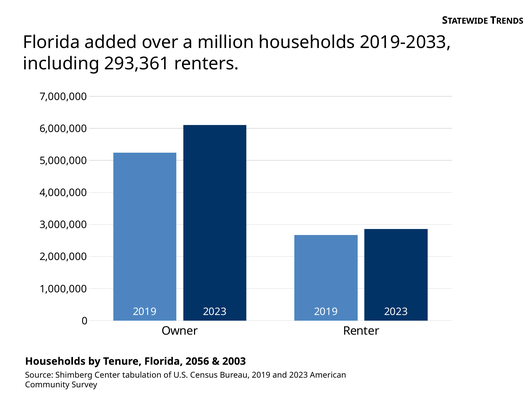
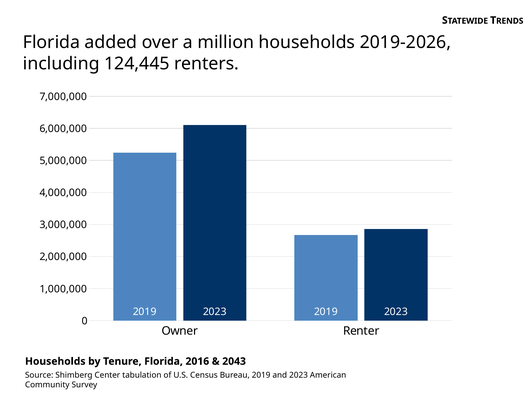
2019-2033: 2019-2033 -> 2019-2026 (405, 42)
293,361: 293,361 -> 124,445 (137, 64)
2056: 2056 -> 2016 (197, 362)
2003: 2003 -> 2043 (234, 362)
